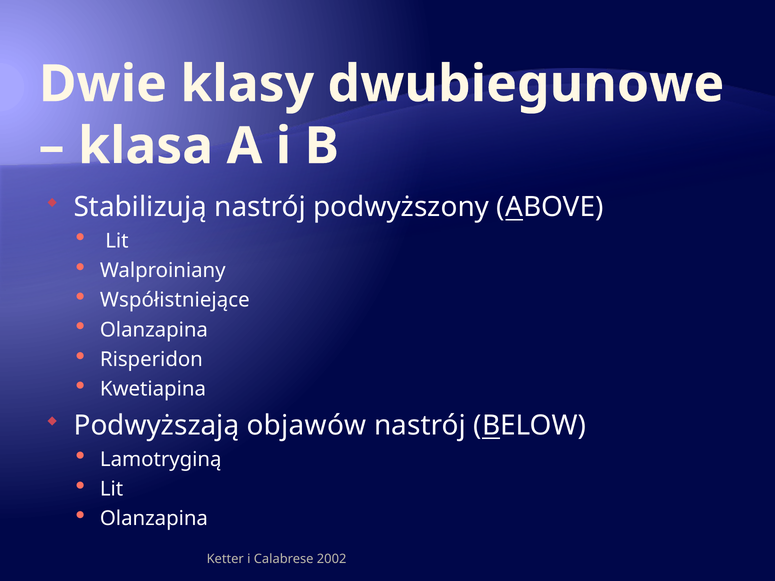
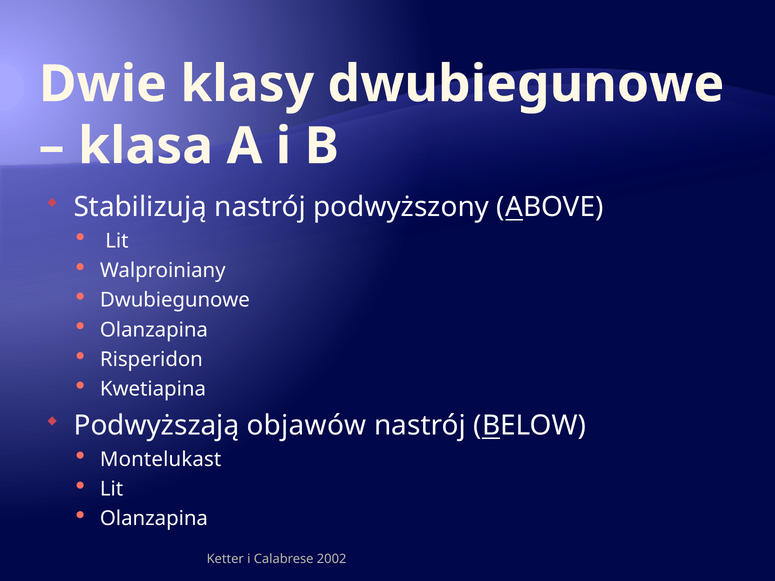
Współistniejące: Współistniejące -> Dwubiegunowe (175, 300)
Lamotryginą: Lamotryginą -> Montelukast (161, 460)
